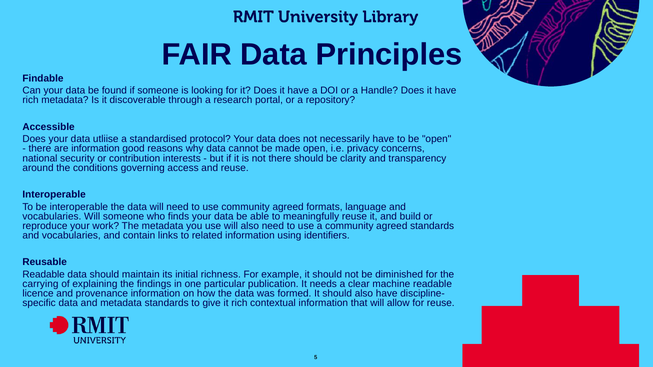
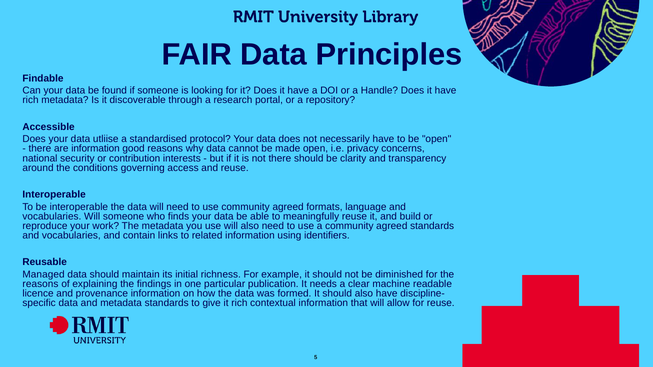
Readable: Readable -> Managed (44, 275)
carrying: carrying -> reasons (40, 284)
